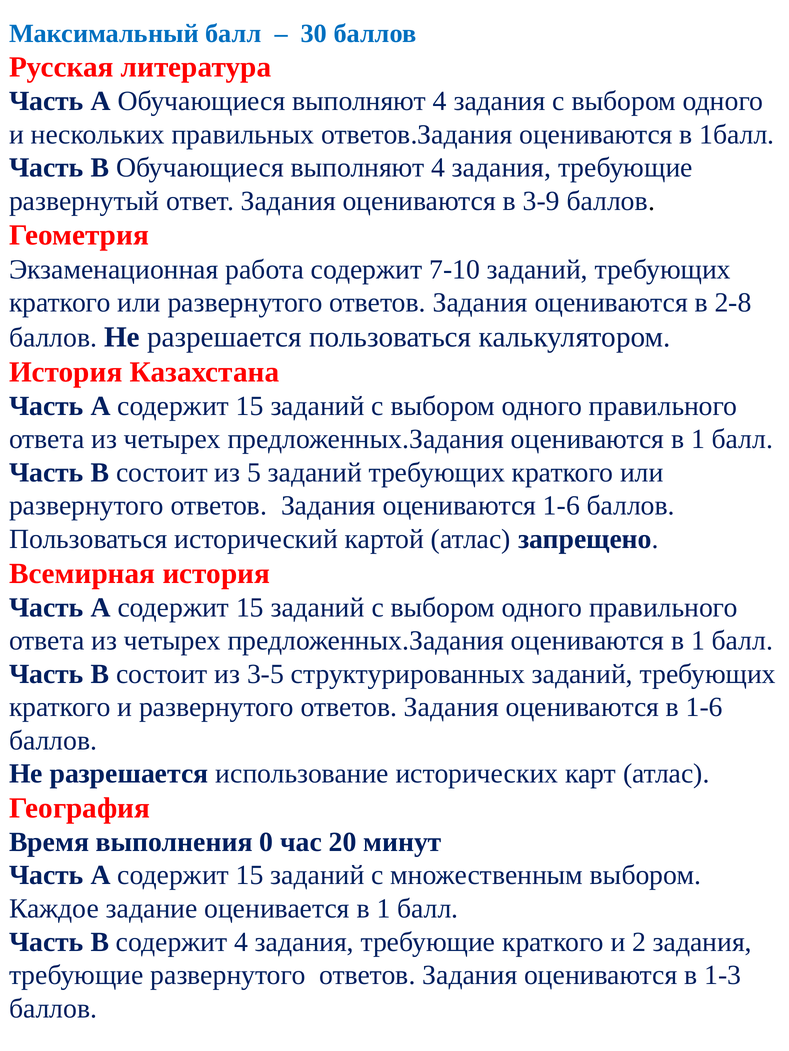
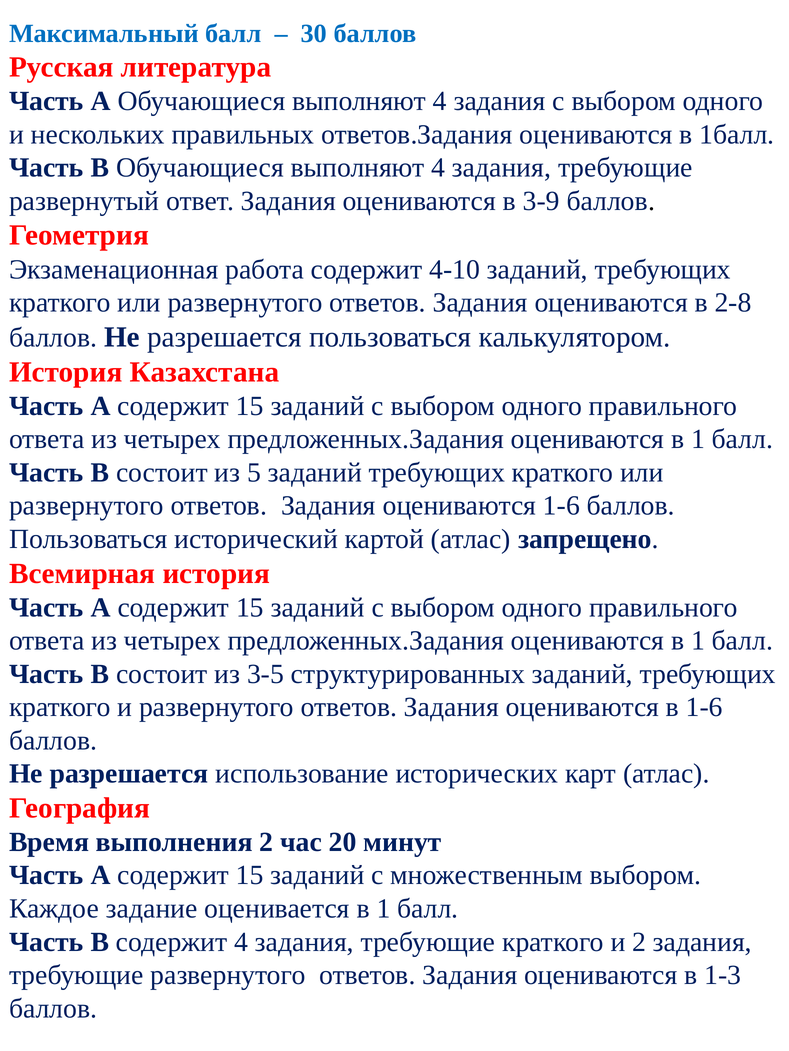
7-10: 7-10 -> 4-10 (455, 270)
выполнения 0: 0 -> 2 (266, 843)
